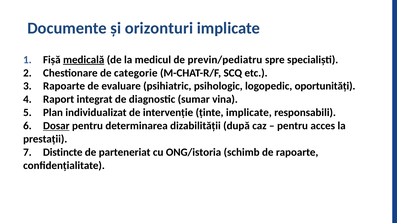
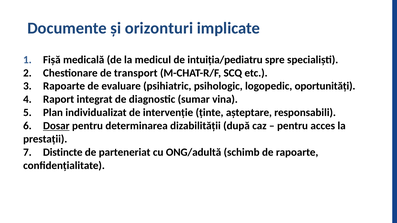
medicală underline: present -> none (84, 60)
previn/pediatru: previn/pediatru -> intuiția/pediatru (225, 60)
categorie: categorie -> transport (136, 73)
ținte implicate: implicate -> așteptare (249, 113)
ONG/istoria: ONG/istoria -> ONG/adultă (194, 152)
